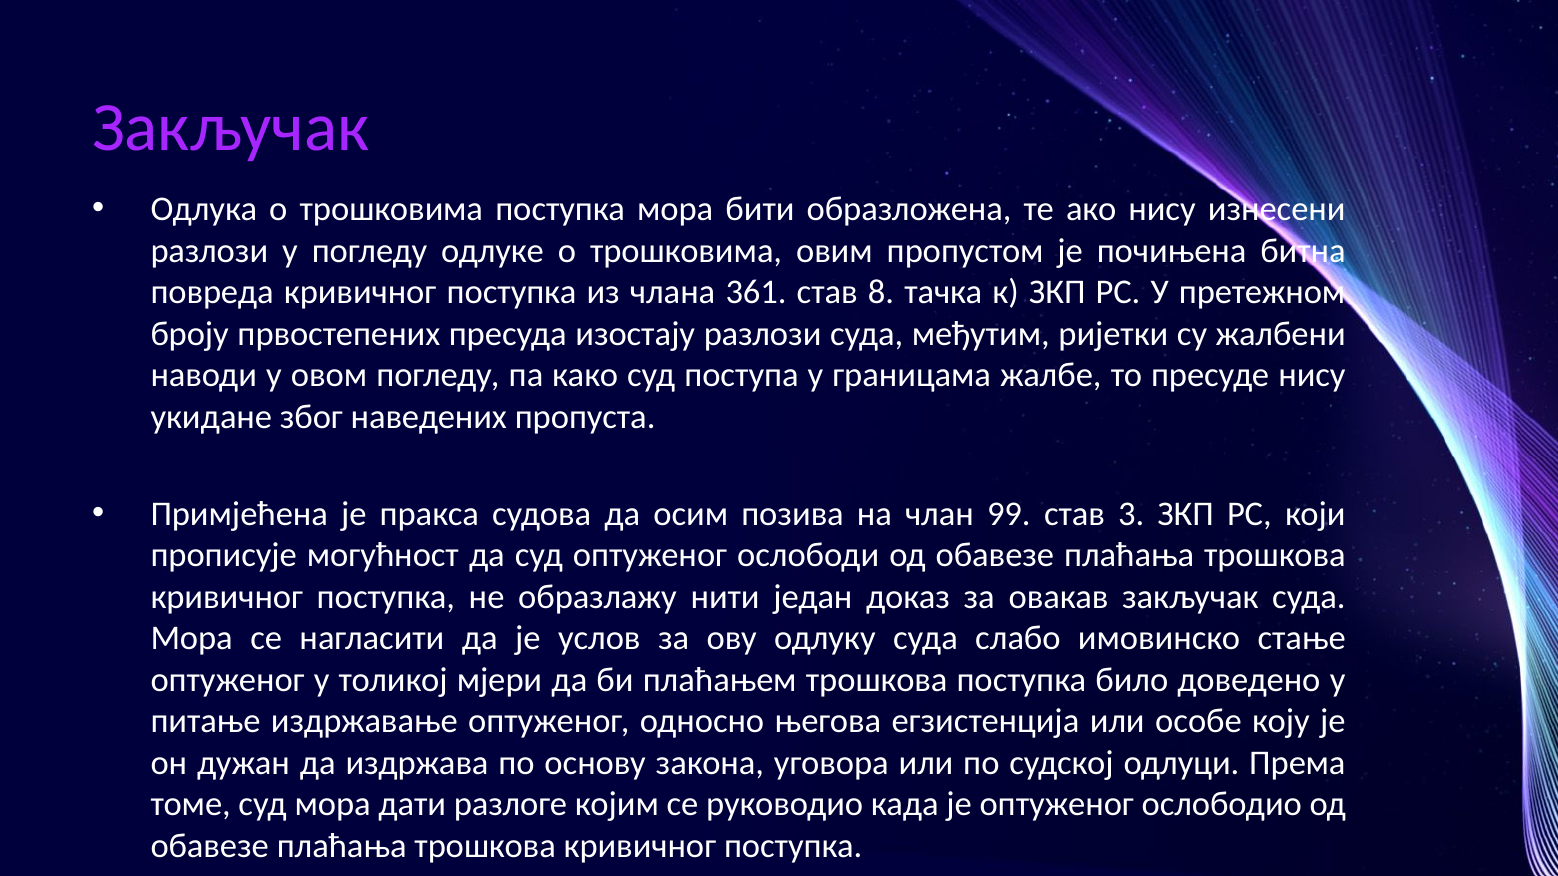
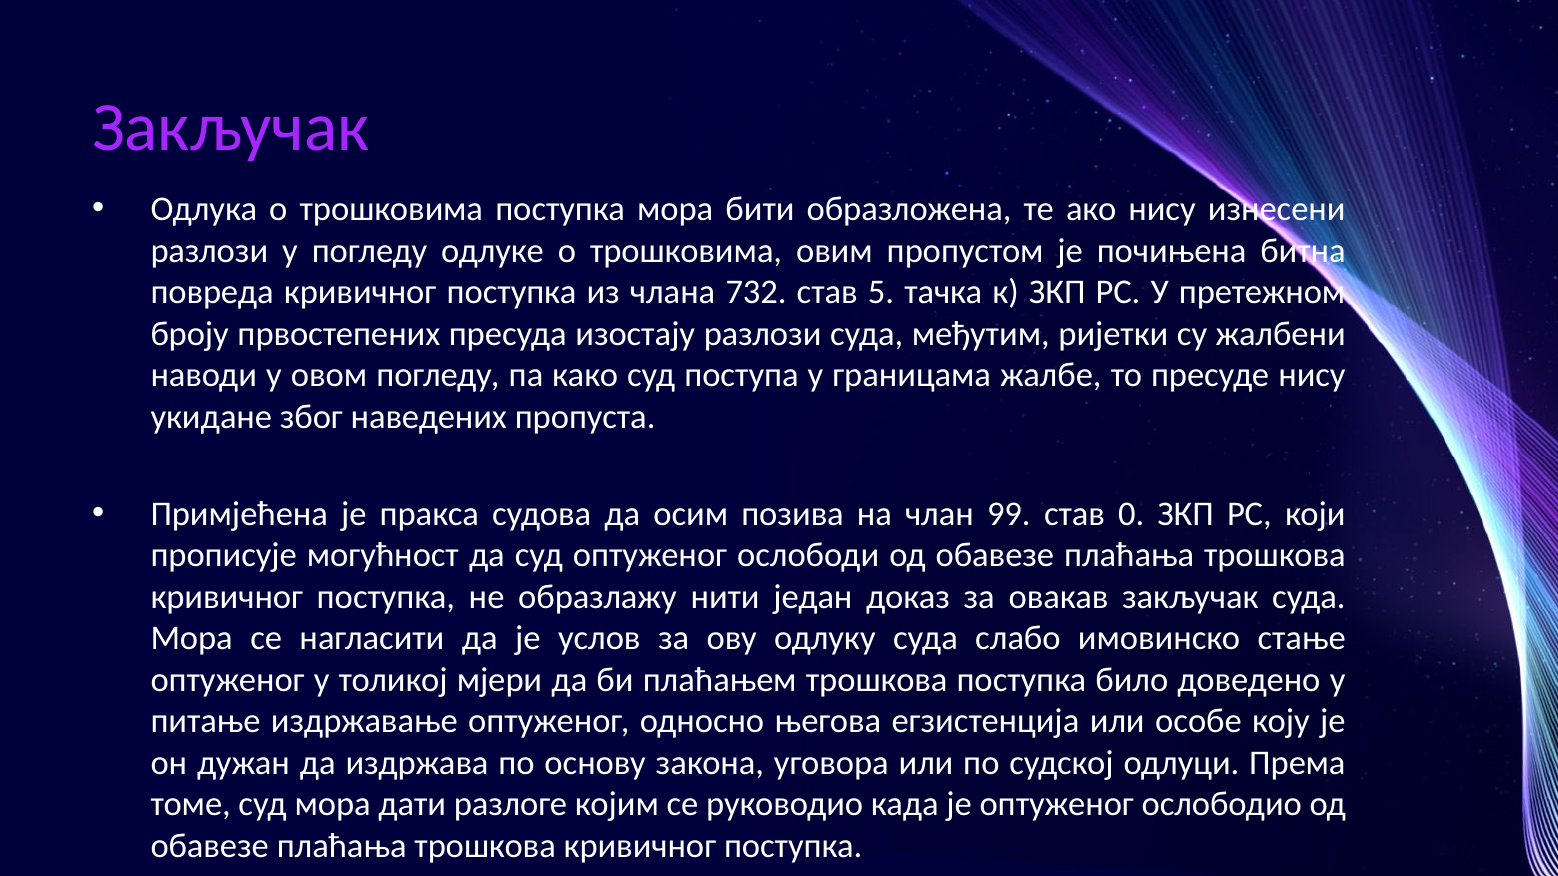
361: 361 -> 732 (756, 293)
8: 8 -> 5 (881, 293)
3: 3 -> 0 (1131, 514)
